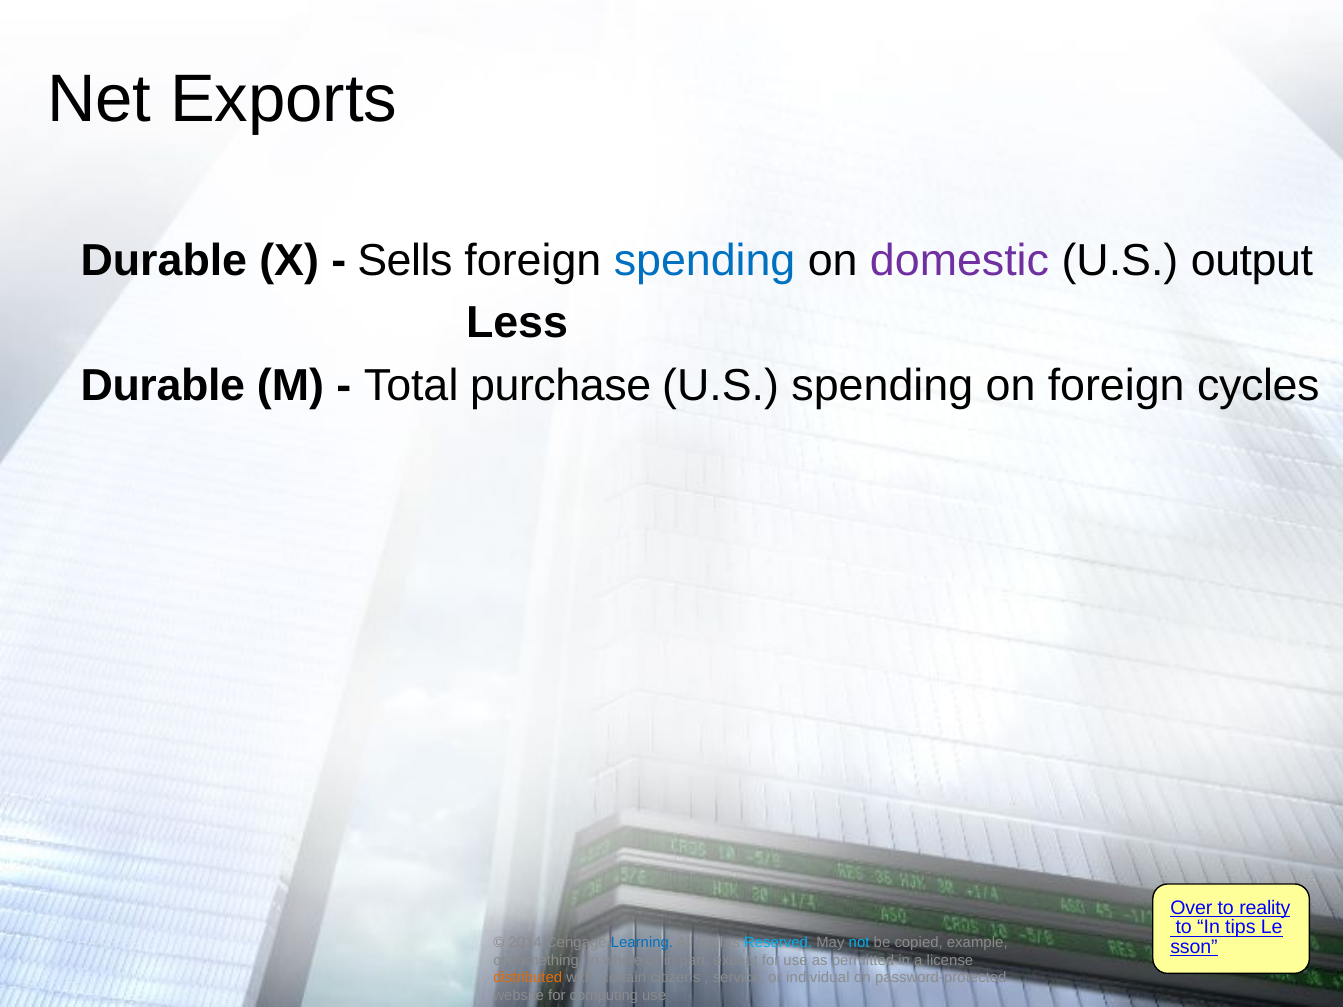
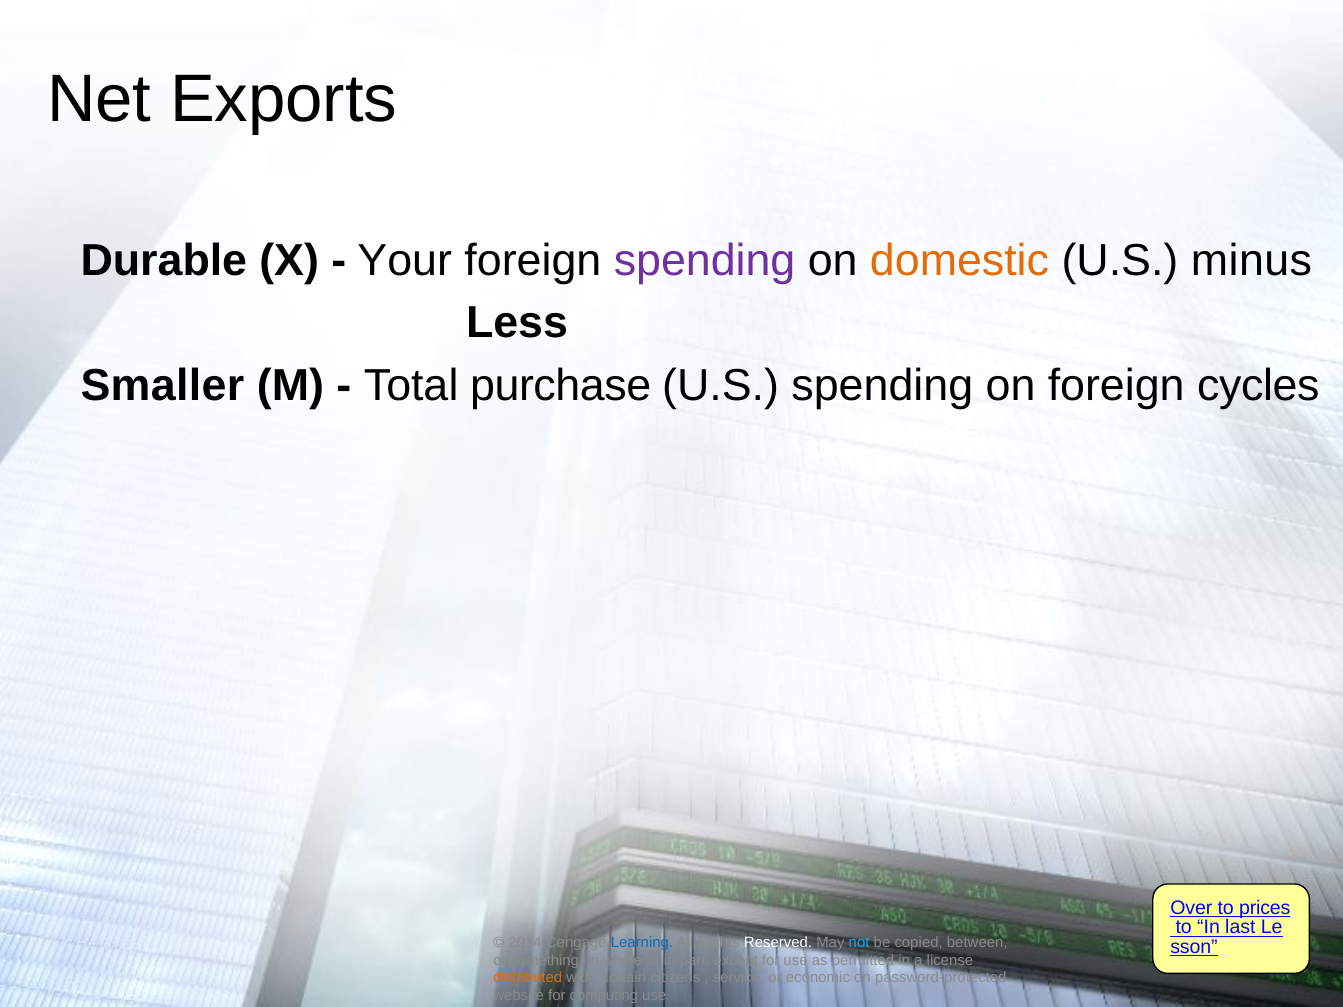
Sells: Sells -> Your (405, 261)
spending colour: blue -> purple (705, 261)
domestic colour: purple -> orange (960, 261)
output: output -> minus (1251, 261)
Durable: Durable -> Smaller (162, 386)
reality: reality -> prices (1265, 908)
tips: tips -> last (1240, 928)
Reserved colour: light blue -> white (778, 943)
example: example -> between (977, 943)
individual: individual -> economic (818, 978)
